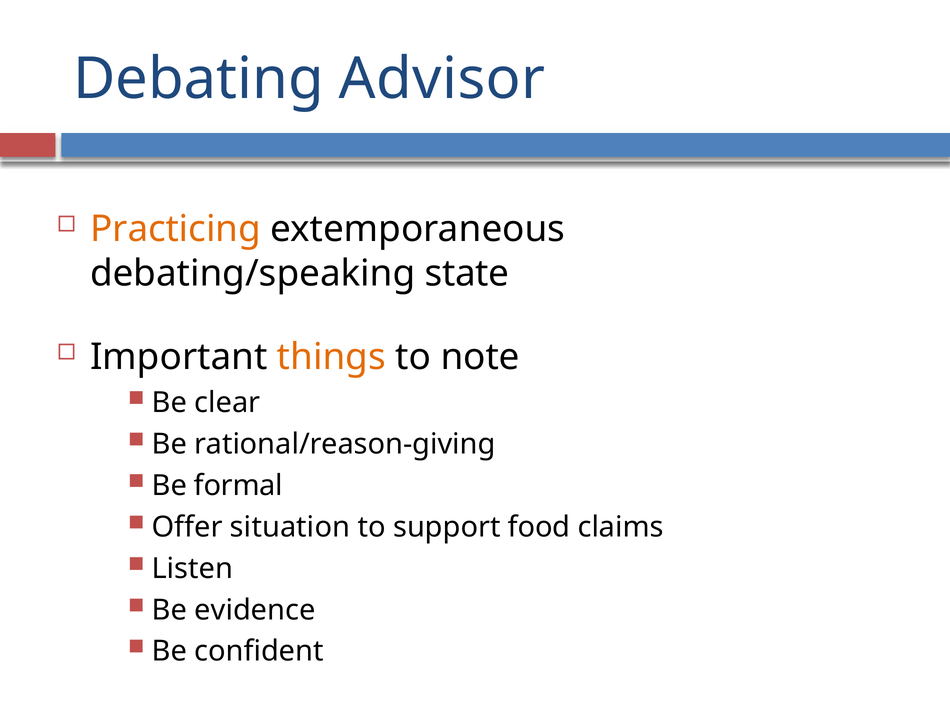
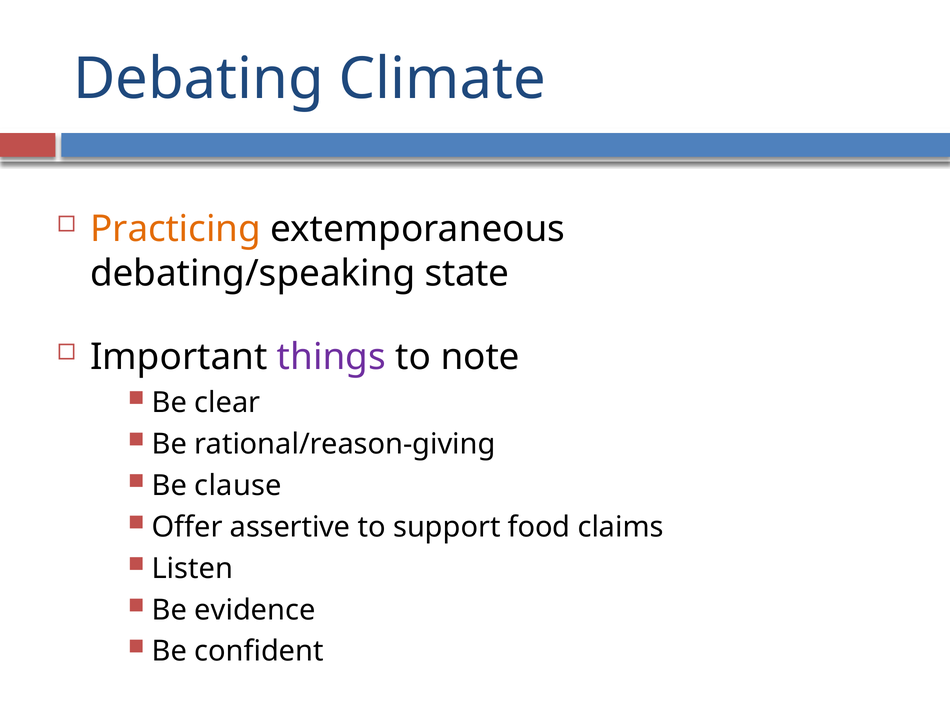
Advisor: Advisor -> Climate (442, 79)
things colour: orange -> purple (331, 357)
formal: formal -> clause (238, 485)
situation: situation -> assertive (290, 527)
